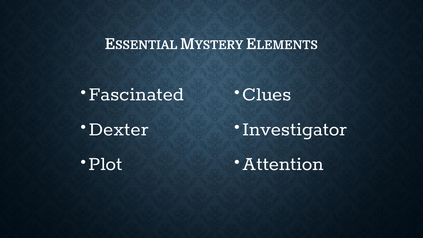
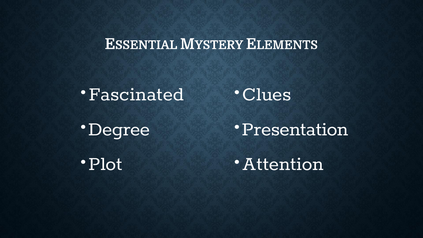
Dexter: Dexter -> Degree (119, 128)
Investigator: Investigator -> Presentation (295, 128)
